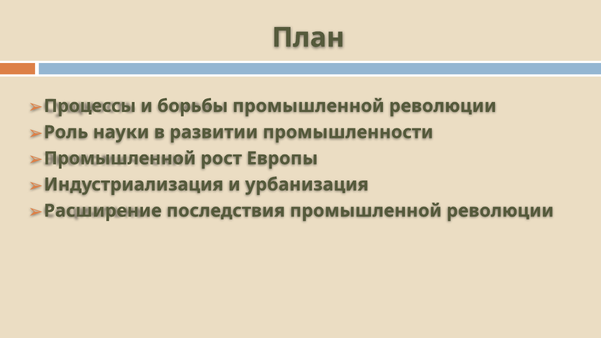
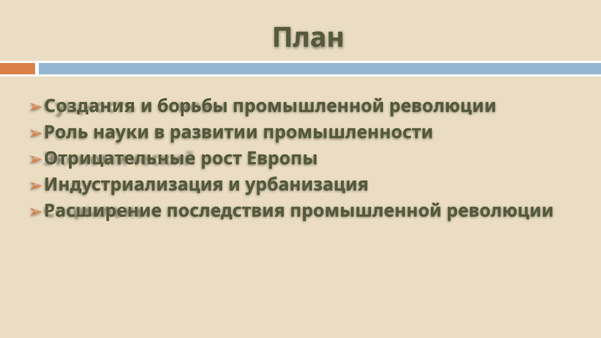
Процессы: Процессы -> Создания (90, 106)
Промышленной: Промышленной -> Отрицательные (120, 158)
